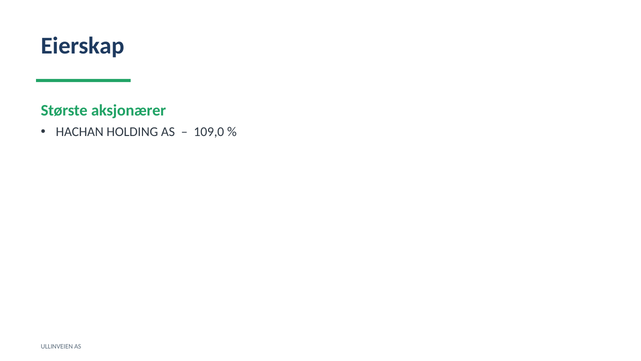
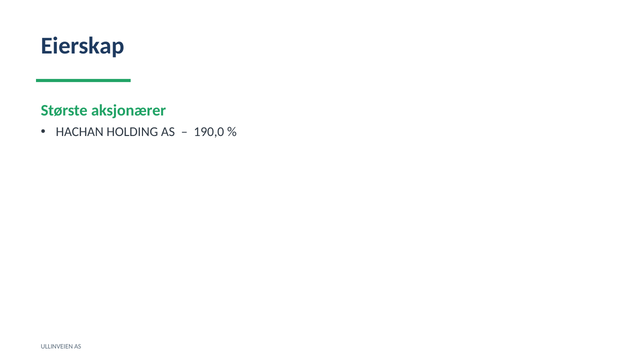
109,0: 109,0 -> 190,0 (209, 132)
